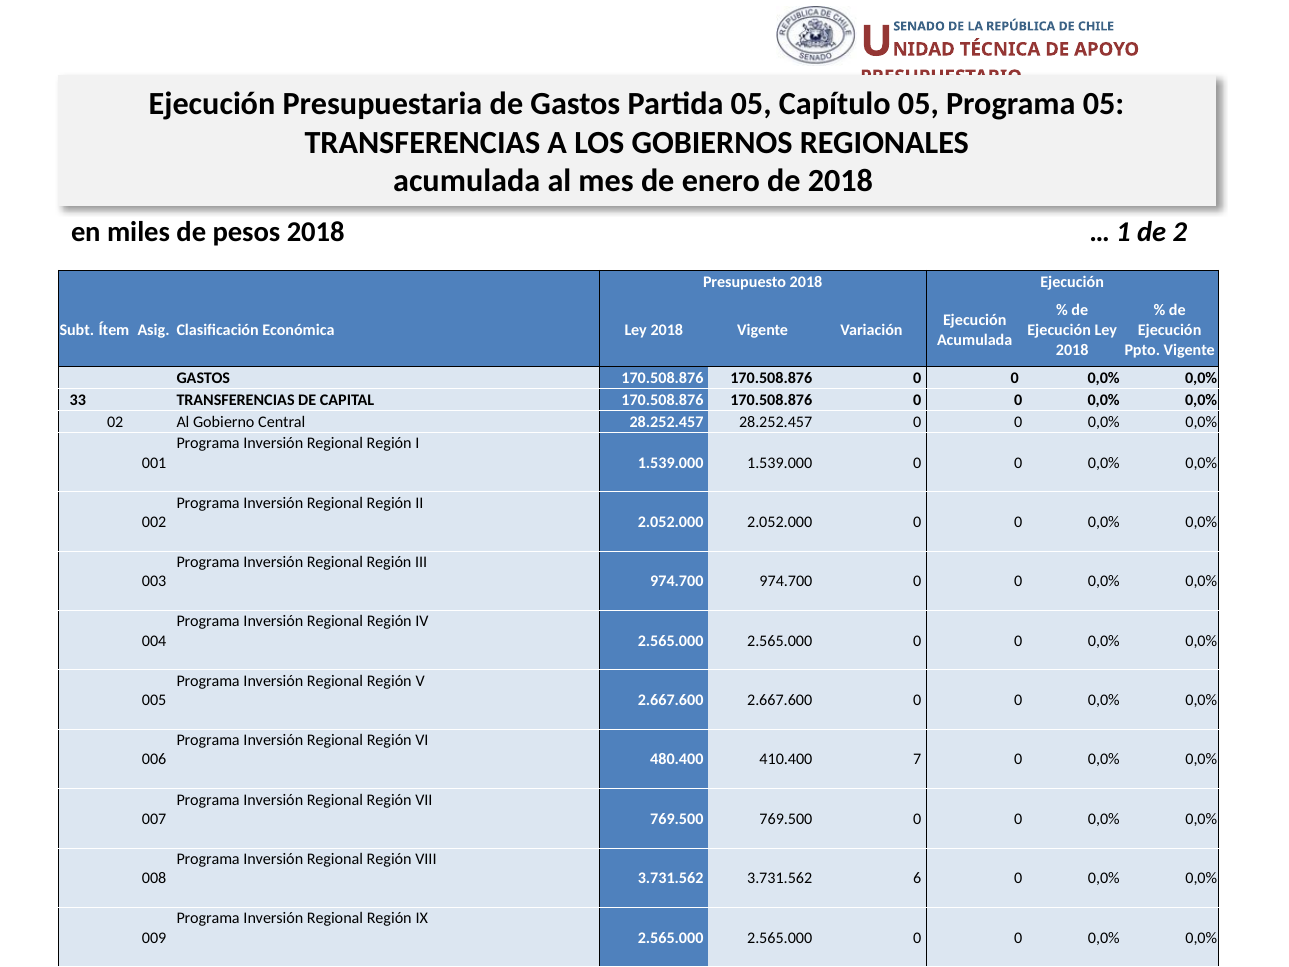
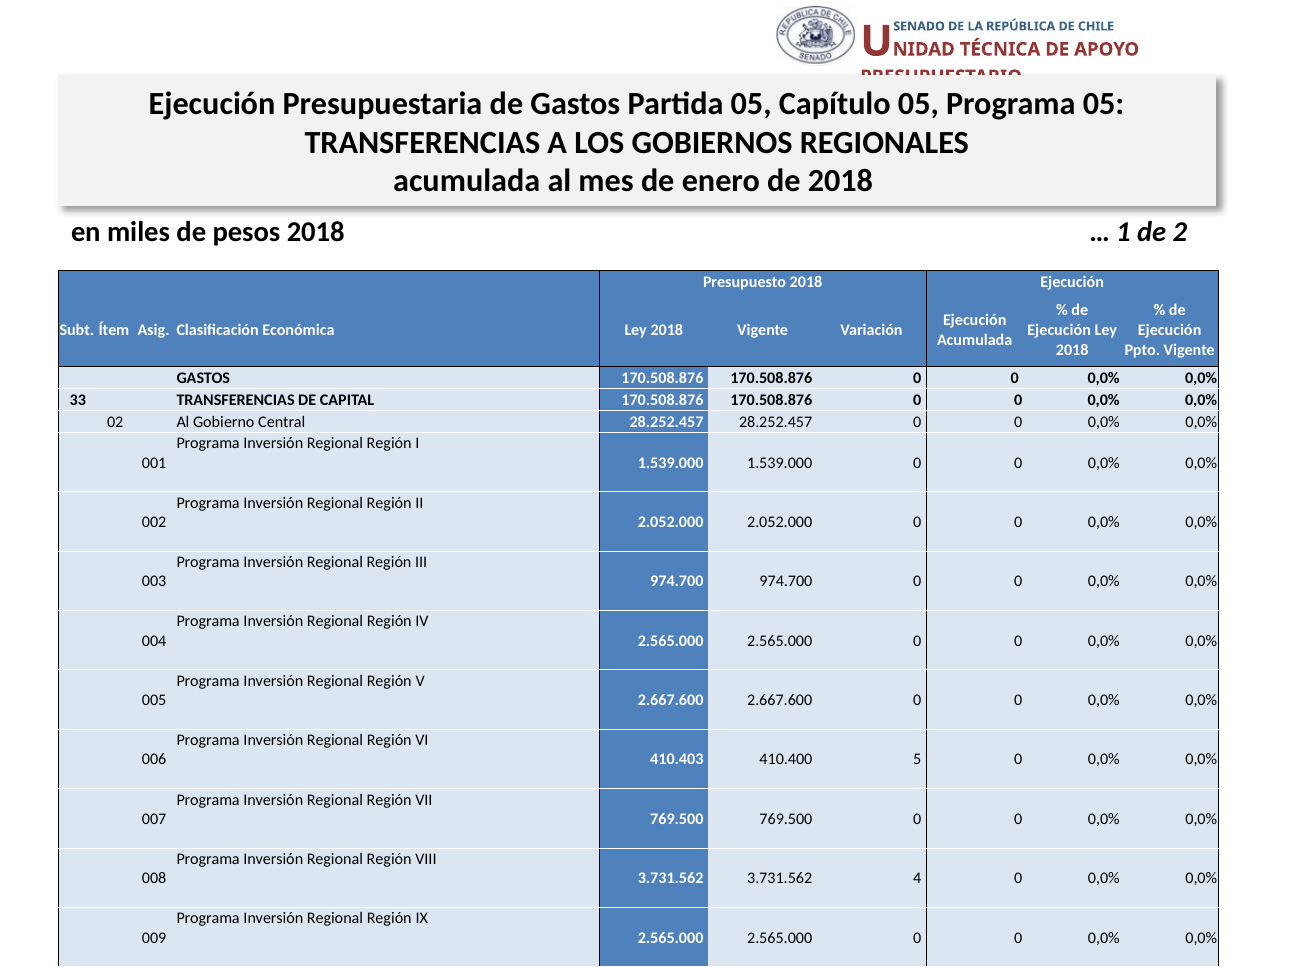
480.400: 480.400 -> 410.403 (677, 759)
7: 7 -> 5 (917, 759)
6: 6 -> 4 (917, 878)
